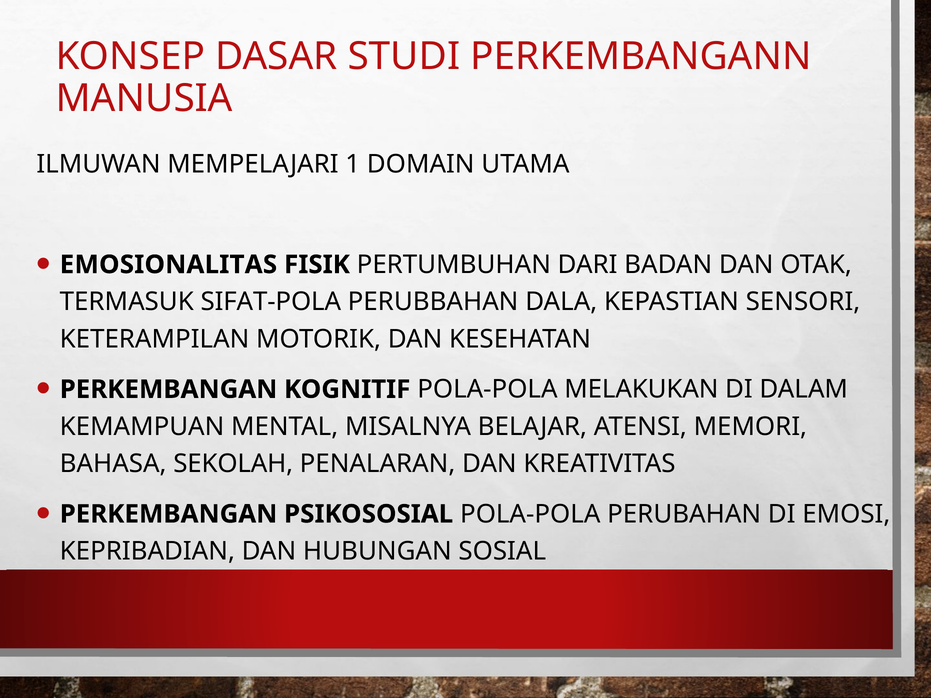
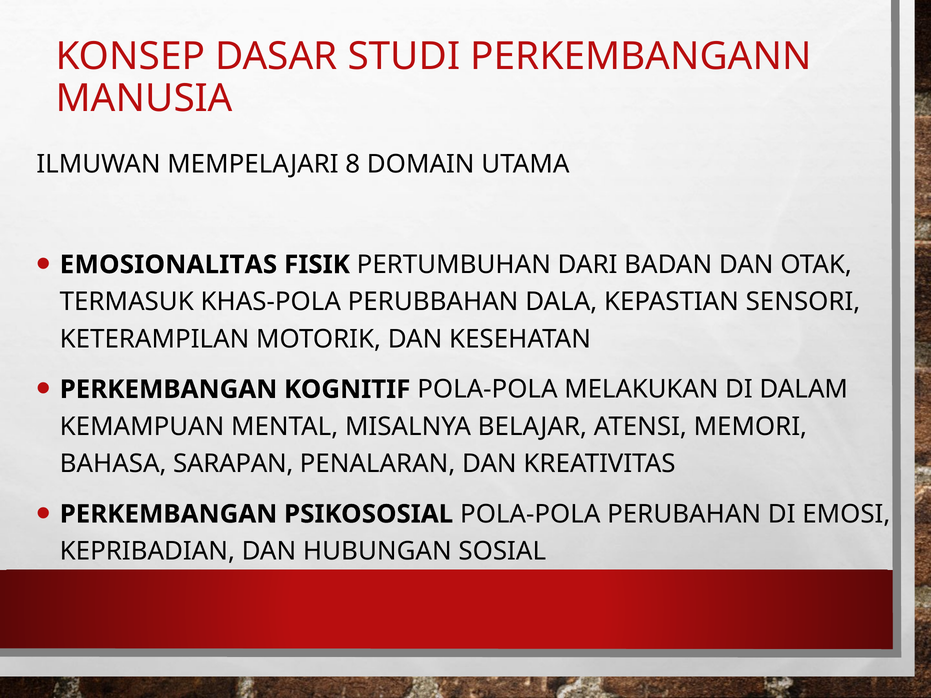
1: 1 -> 8 (353, 164)
SIFAT-POLA: SIFAT-POLA -> KHAS-POLA (271, 302)
SEKOLAH: SEKOLAH -> SARAPAN (233, 464)
